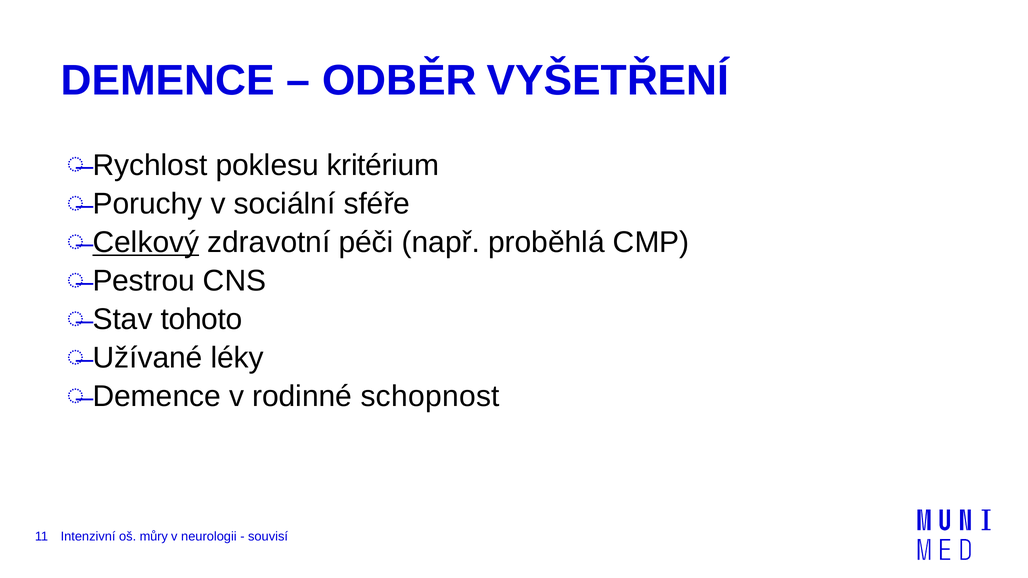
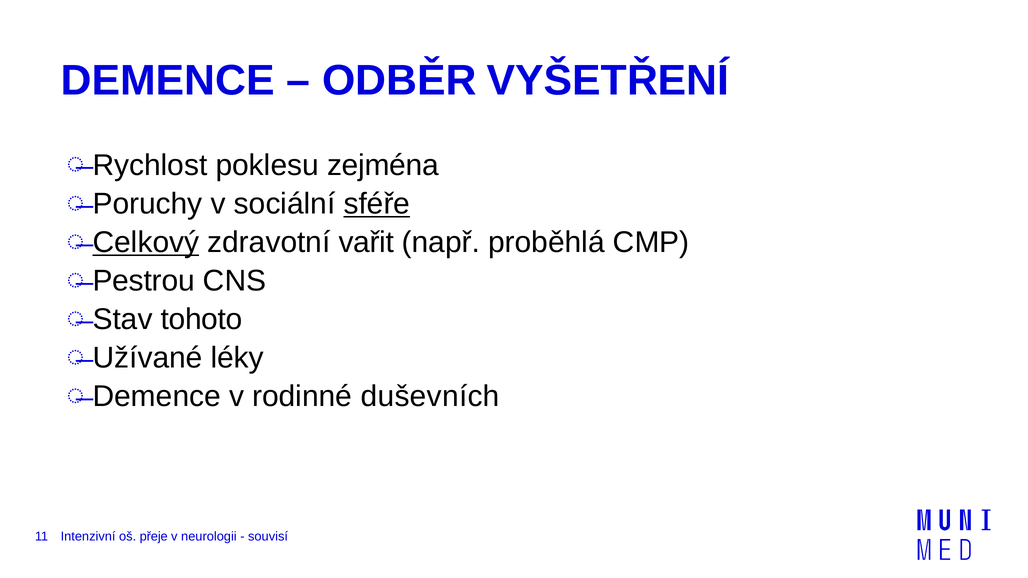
kritérium: kritérium -> zejména (383, 165)
sféře underline: none -> present (377, 204)
péči: péči -> vařit (366, 242)
schopnost: schopnost -> duševních (430, 397)
můry: můry -> přeje (154, 537)
